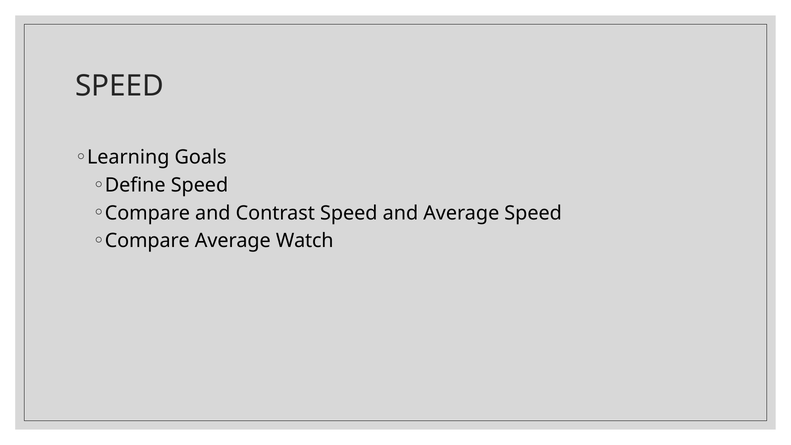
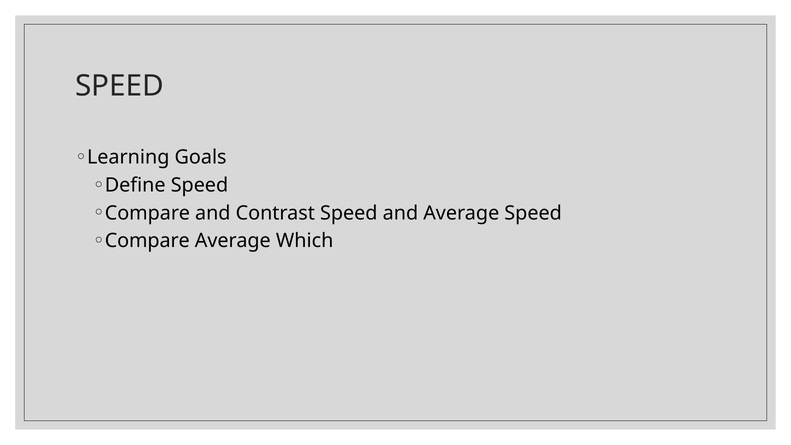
Watch: Watch -> Which (305, 241)
